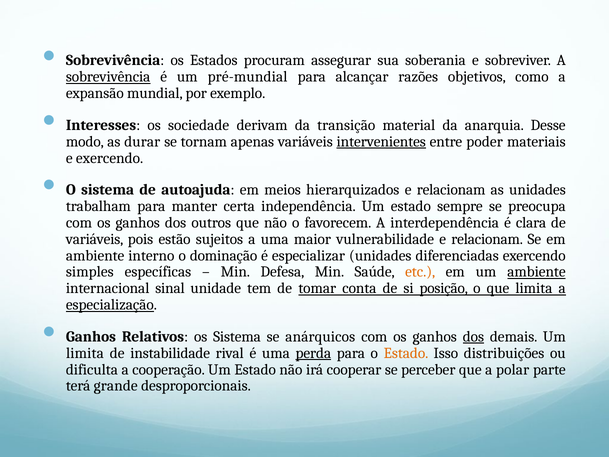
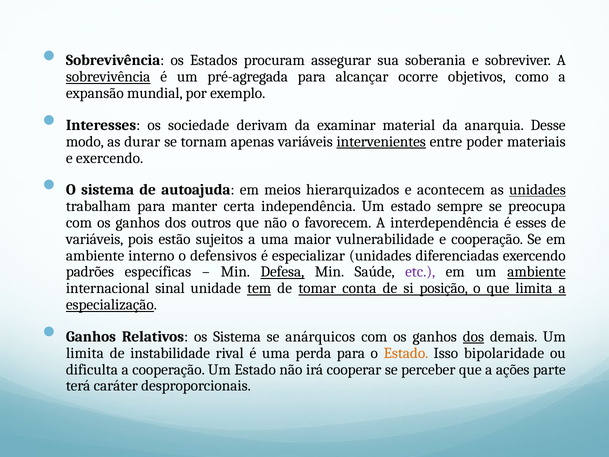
pré-mundial: pré-mundial -> pré-agregada (248, 77)
razões: razões -> ocorre (418, 77)
transição: transição -> examinar (346, 125)
hierarquizados e relacionam: relacionam -> acontecem (451, 190)
unidades underline: none -> present (537, 190)
clara: clara -> esses (531, 222)
vulnerabilidade e relacionam: relacionam -> cooperação (487, 239)
dominação: dominação -> defensivos (223, 255)
simples: simples -> padrões (90, 272)
Defesa underline: none -> present (282, 272)
etc colour: orange -> purple (420, 272)
tem underline: none -> present (259, 288)
perda underline: present -> none (313, 353)
distribuições: distribuições -> bipolaridade (504, 353)
polar: polar -> ações (513, 369)
grande: grande -> caráter (116, 386)
